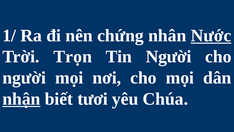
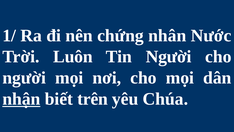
Nước underline: present -> none (211, 35)
Trọn: Trọn -> Luôn (73, 57)
tươi: tươi -> trên (93, 99)
